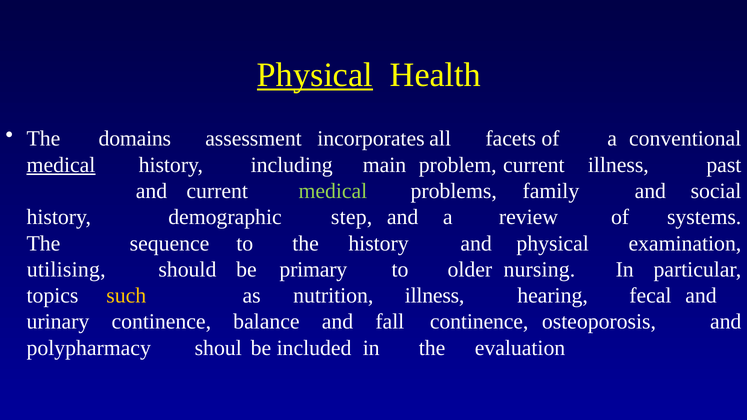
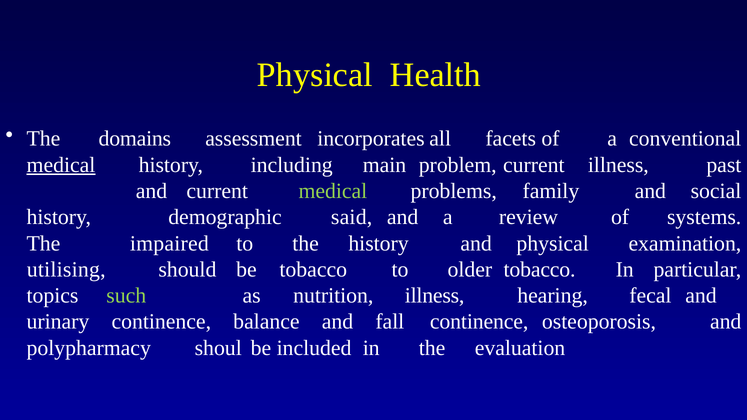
Physical underline: present -> none (315, 75)
step: step -> said (352, 217)
sequence: sequence -> impaired (169, 243)
be primary: primary -> tobacco (313, 270)
older nursing: nursing -> tobacco (540, 270)
such colour: yellow -> light green (126, 296)
